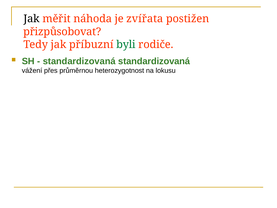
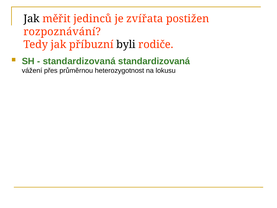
náhoda: náhoda -> jedinců (93, 19)
přizpůsobovat: přizpůsobovat -> rozpoznávání (62, 32)
byli colour: green -> black (126, 45)
